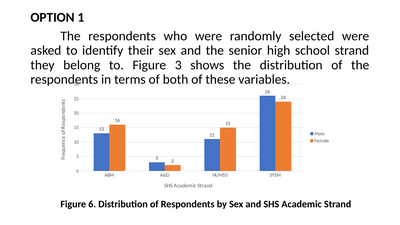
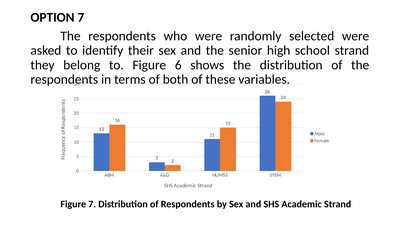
OPTION 1: 1 -> 7 (81, 18)
Figure 3: 3 -> 6 (178, 65)
Figure 6: 6 -> 7 (92, 204)
